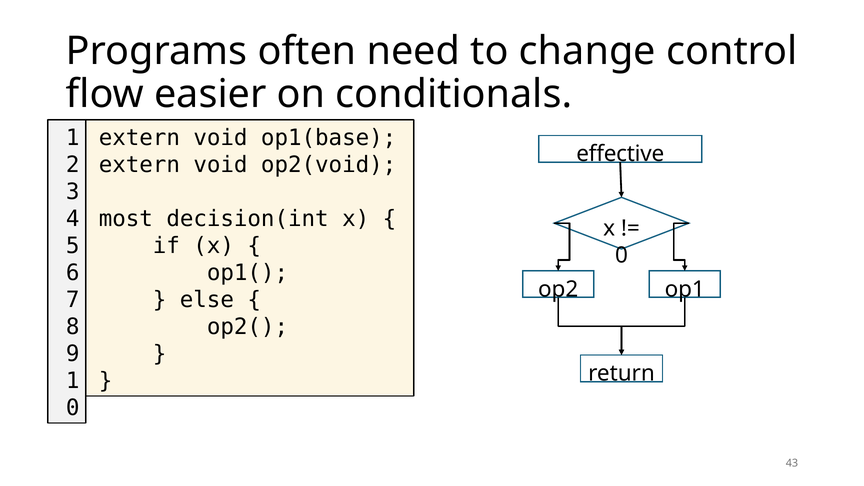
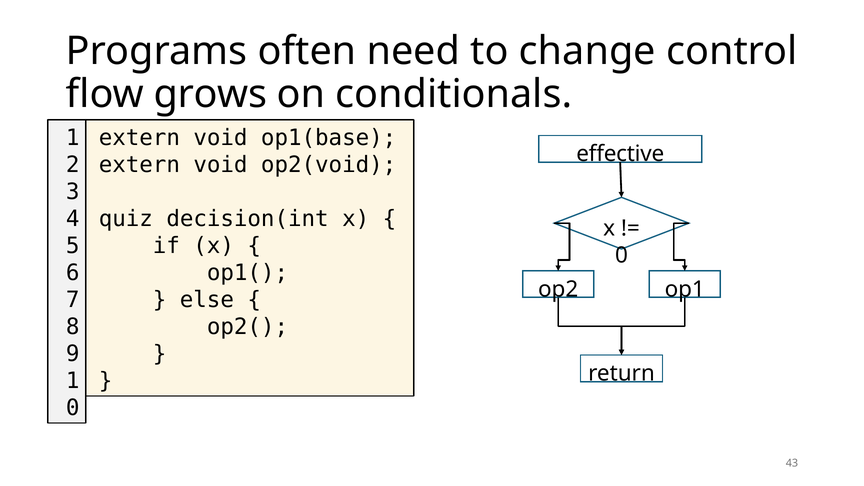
easier: easier -> grows (210, 94)
most: most -> quiz (126, 219)
